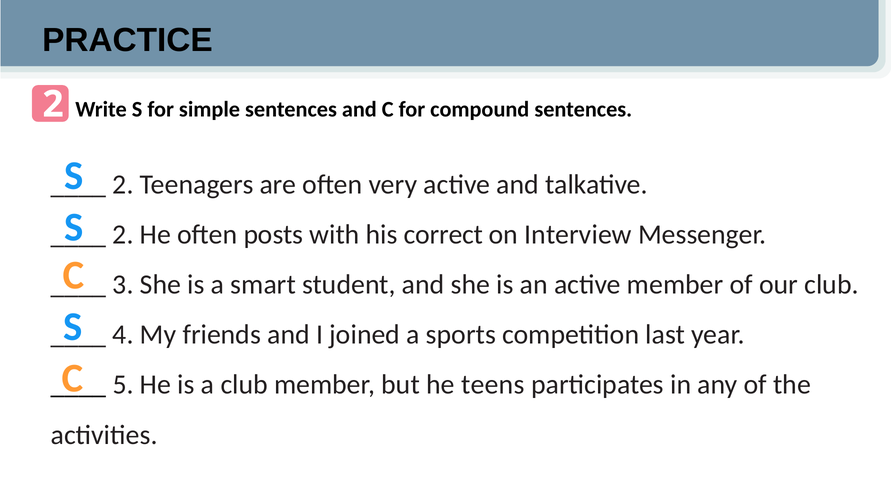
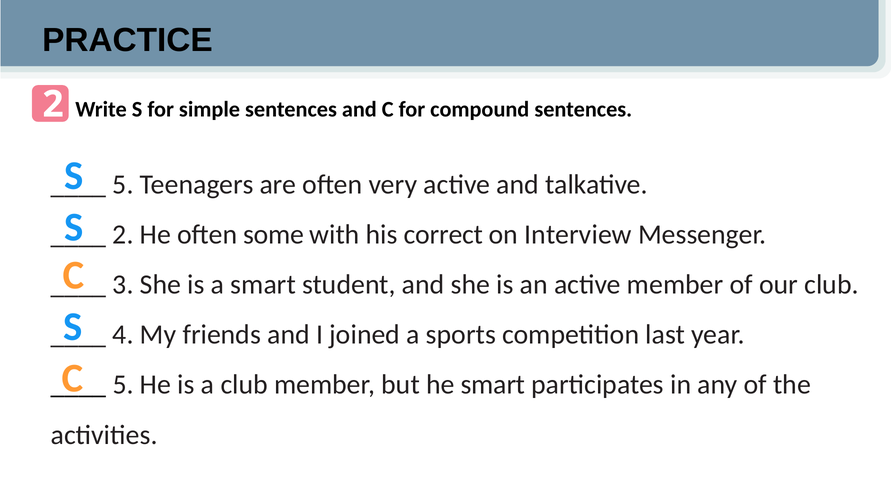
2: 2 -> 5 (123, 184)
posts: posts -> some (273, 235)
he teens: teens -> smart (493, 385)
